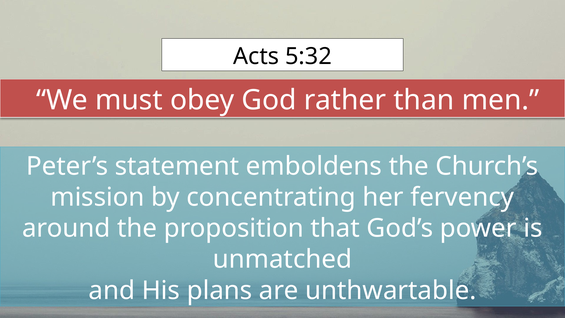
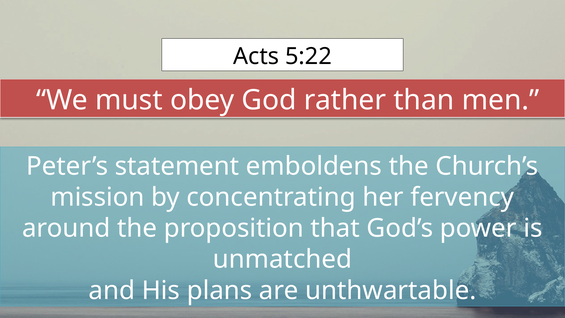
5:32: 5:32 -> 5:22 (309, 56)
